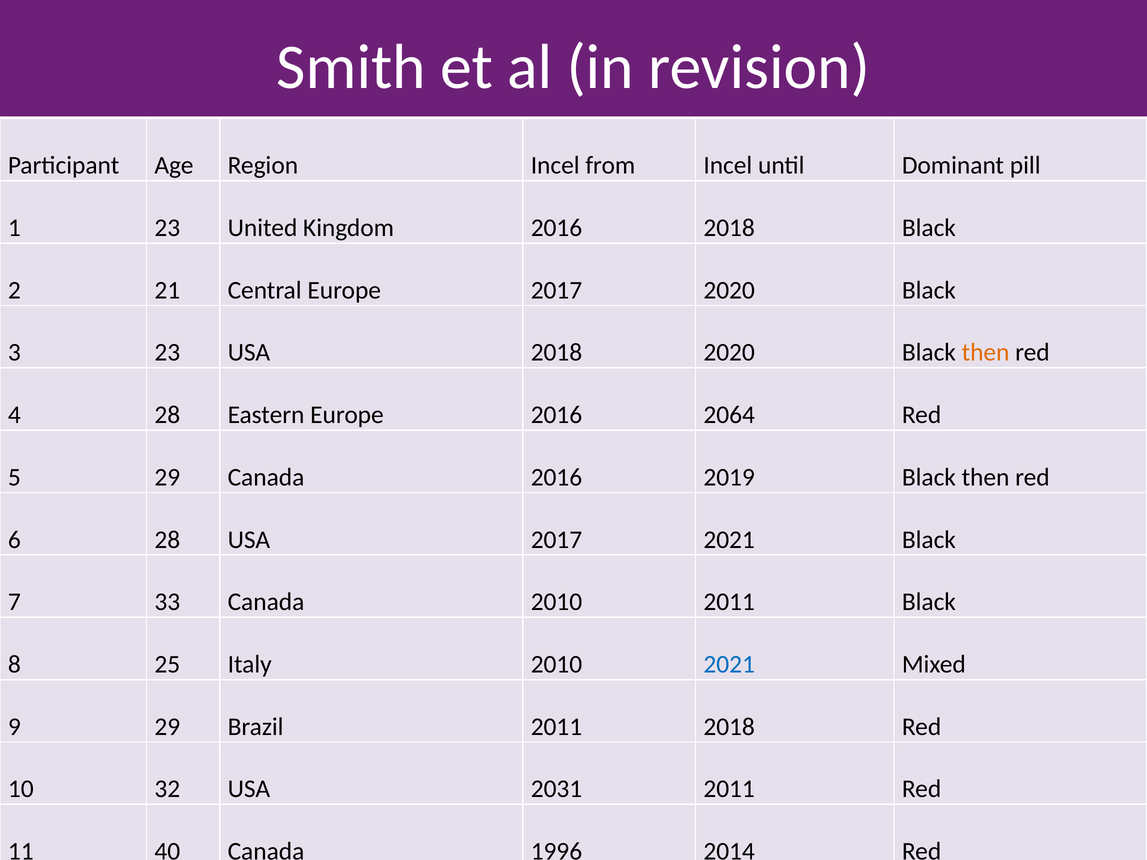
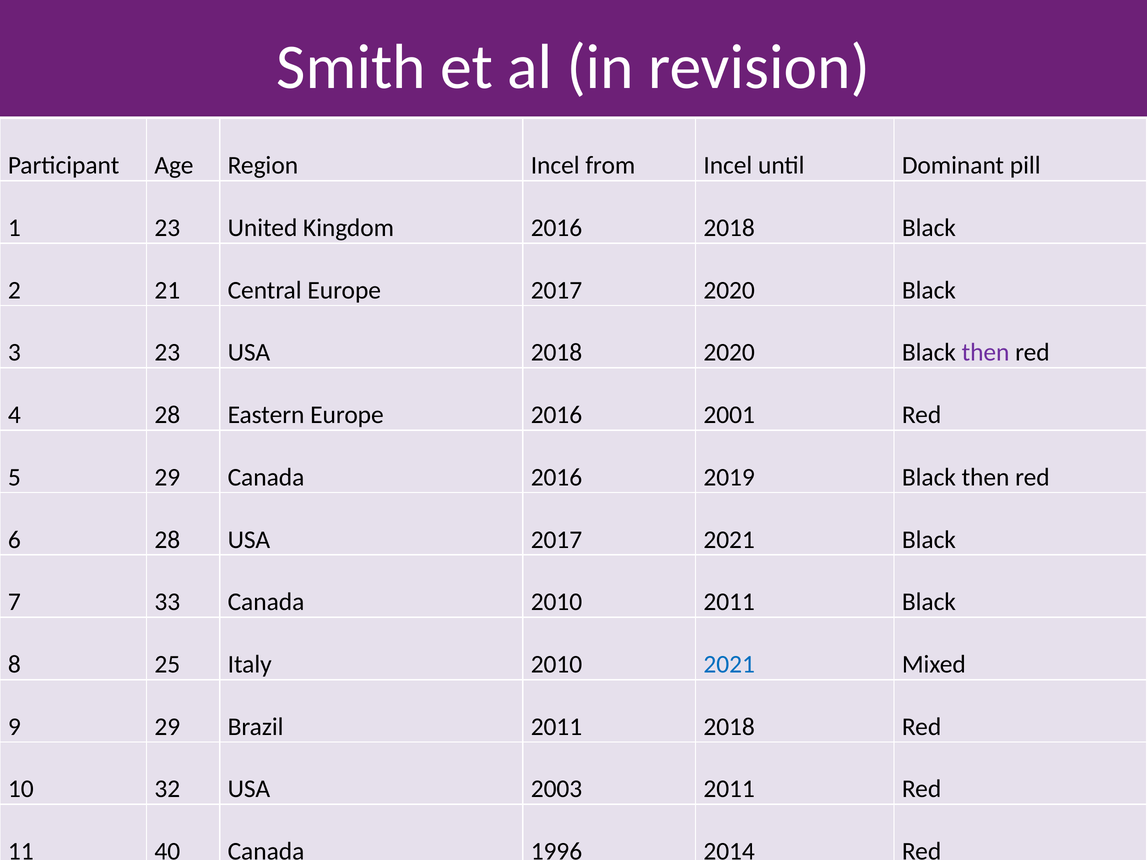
then colour: orange -> purple (986, 353)
2064: 2064 -> 2001 (729, 415)
2031: 2031 -> 2003 (557, 789)
